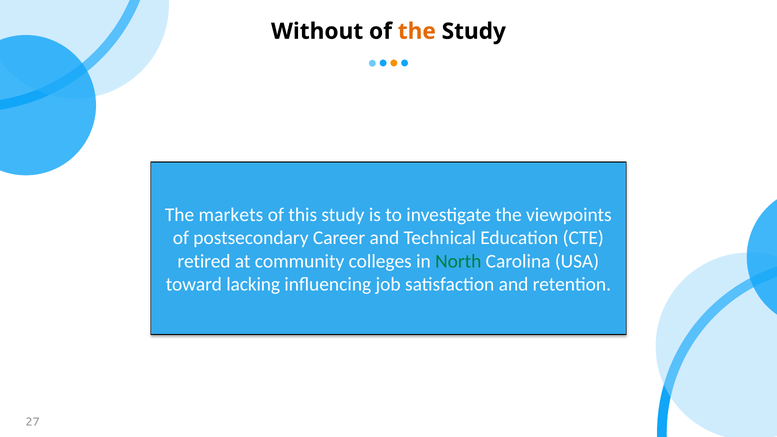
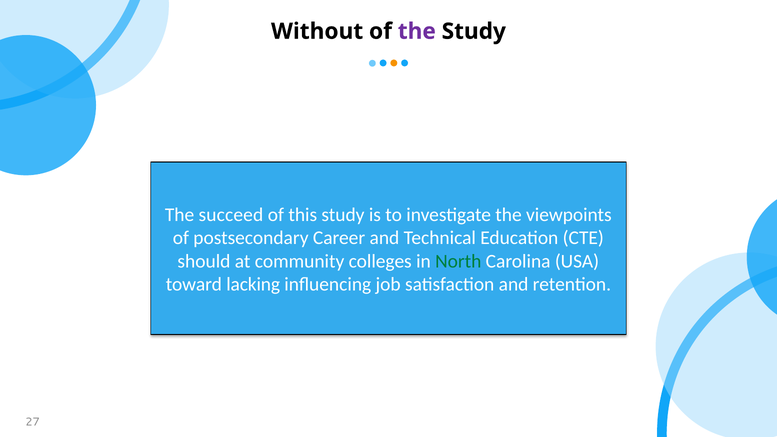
the colour: orange -> purple (417, 31)
markets: markets -> succeed (231, 215)
retired: retired -> should (204, 261)
